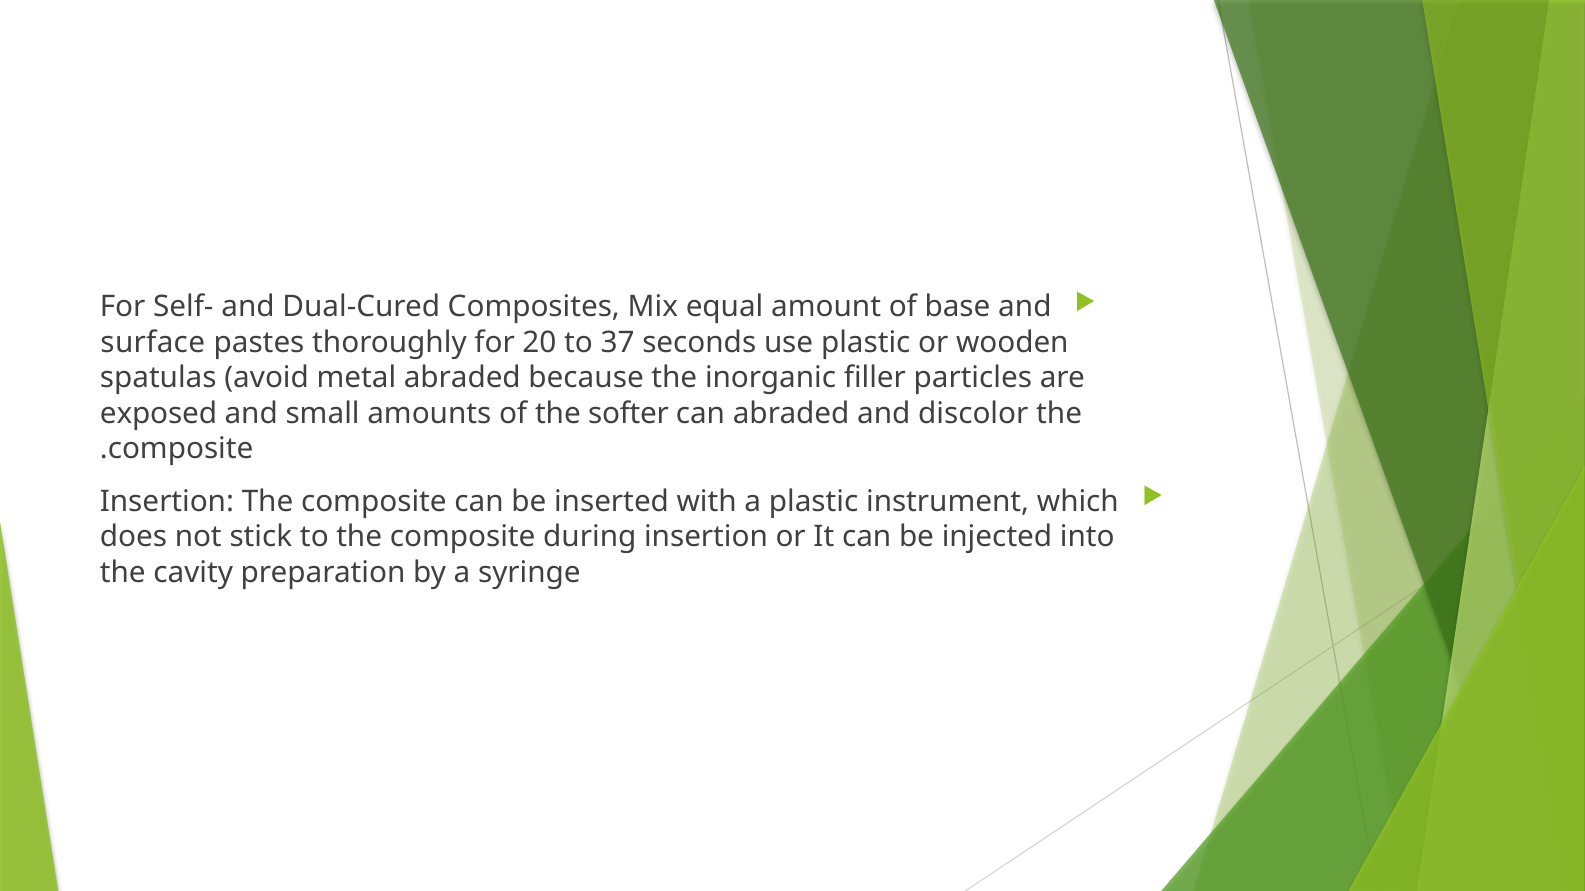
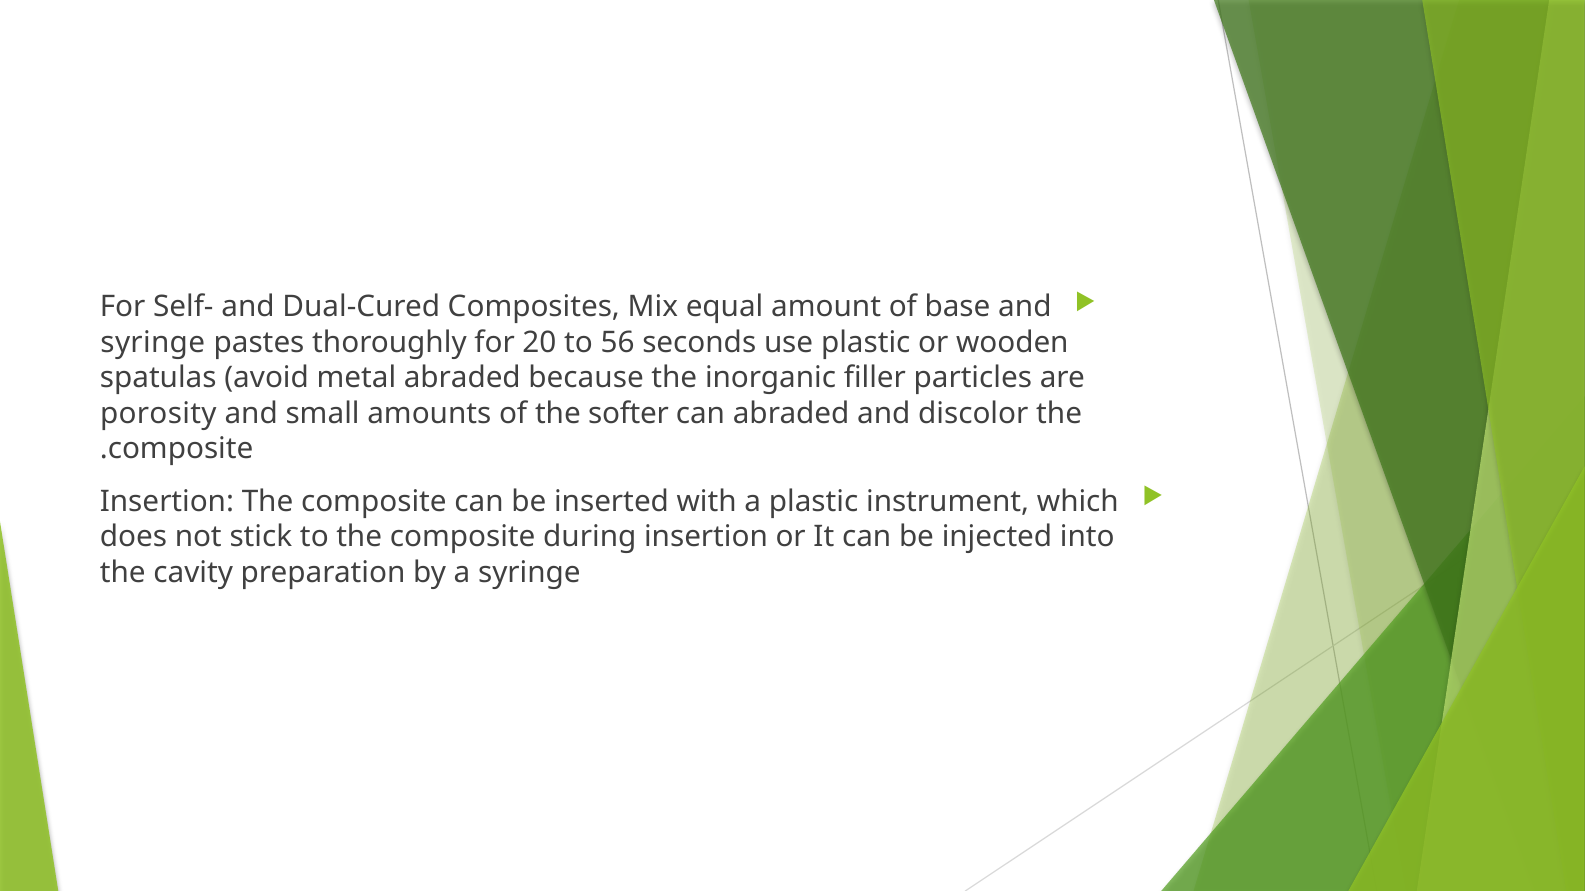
surface: surface -> syringe (153, 342)
37: 37 -> 56 (618, 342)
exposed: exposed -> porosity (158, 414)
